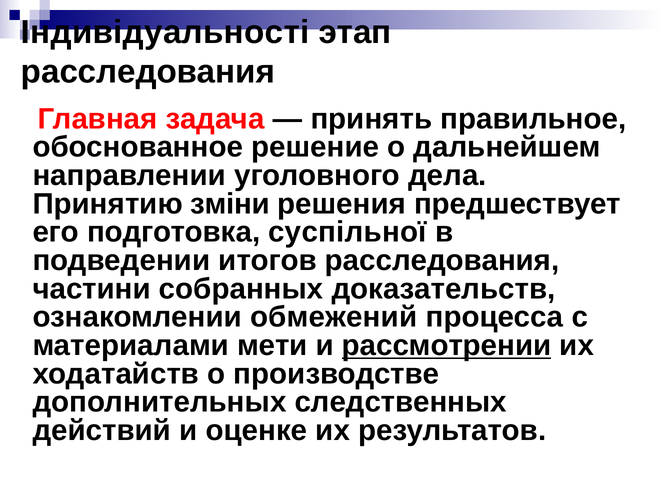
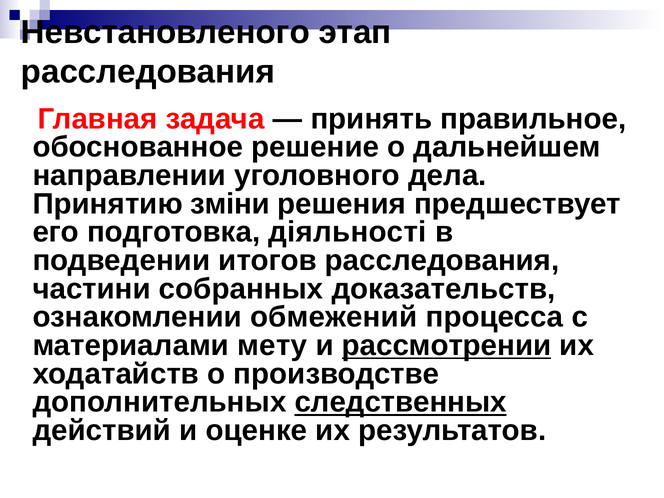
Індивідуальності: Індивідуальності -> Невстановленого (165, 32)
суспільної: суспільної -> діяльності (347, 232)
мети: мети -> мету (272, 346)
следственных underline: none -> present (401, 402)
